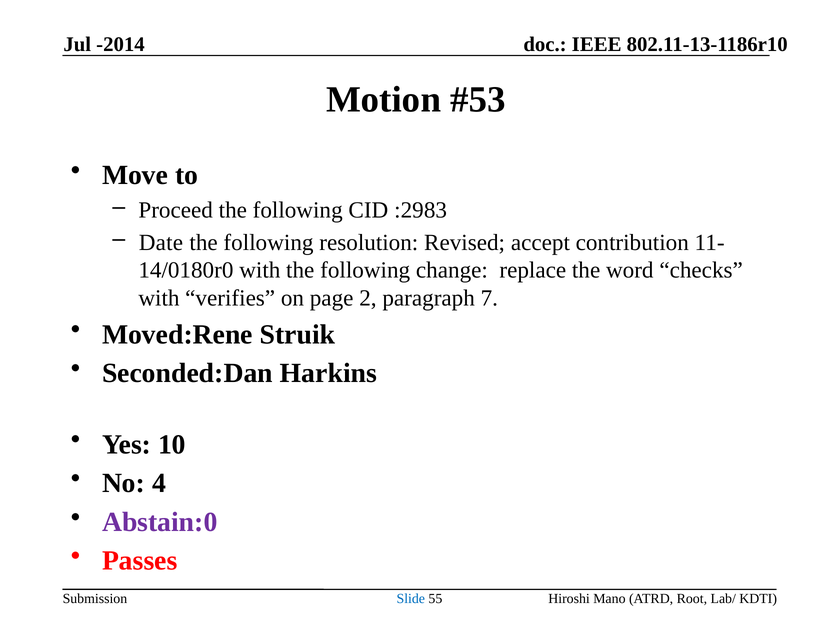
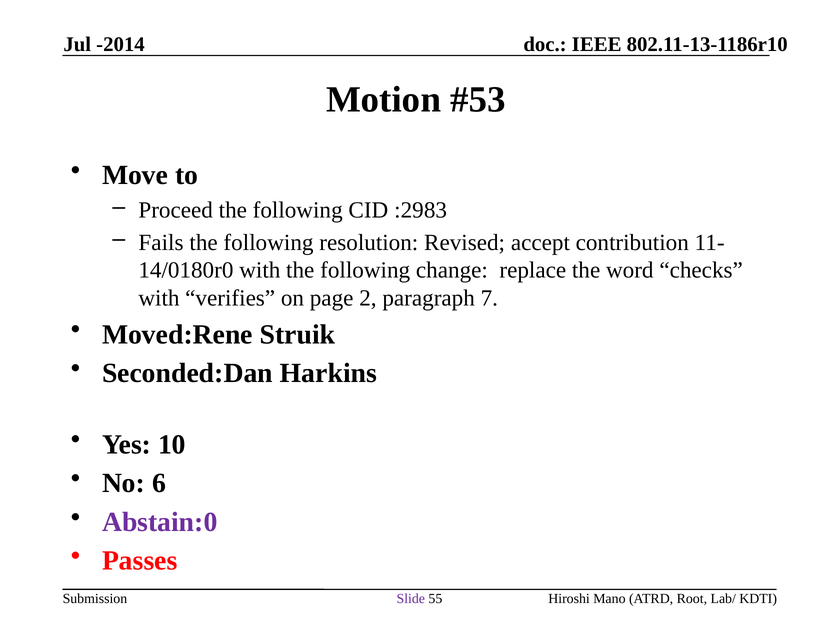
Date: Date -> Fails (161, 242)
4: 4 -> 6 (159, 483)
Slide colour: blue -> purple (411, 598)
